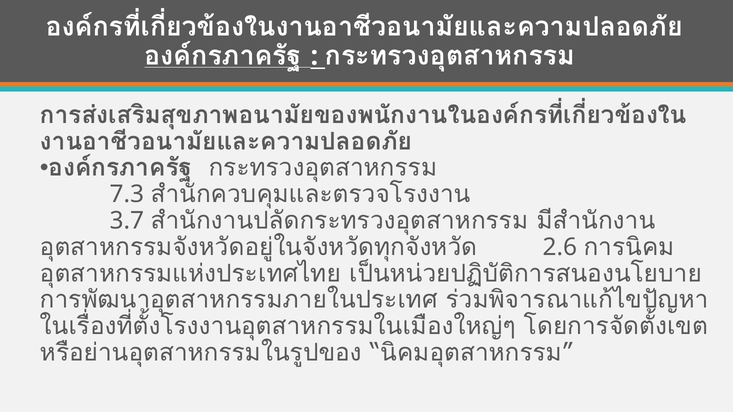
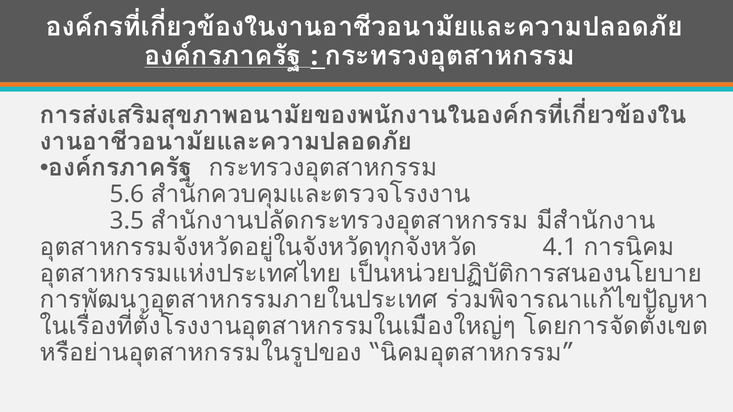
7.3: 7.3 -> 5.6 (127, 194)
3.7: 3.7 -> 3.5 (127, 221)
2.6: 2.6 -> 4.1 (560, 247)
